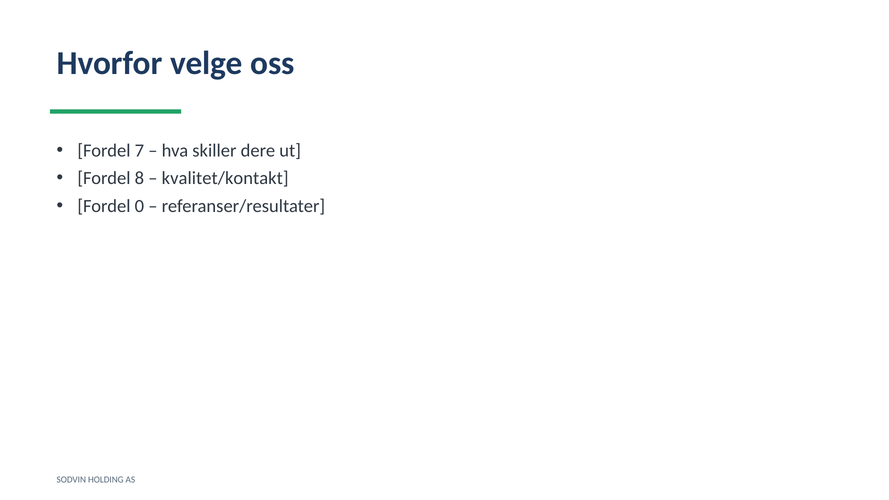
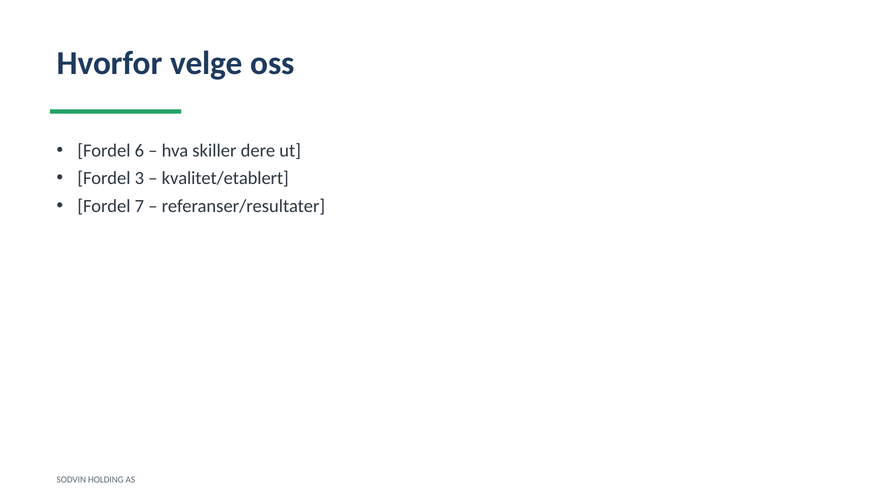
7: 7 -> 6 (139, 151)
8: 8 -> 3 (139, 178)
kvalitet/kontakt: kvalitet/kontakt -> kvalitet/etablert (225, 178)
0: 0 -> 7 (139, 206)
